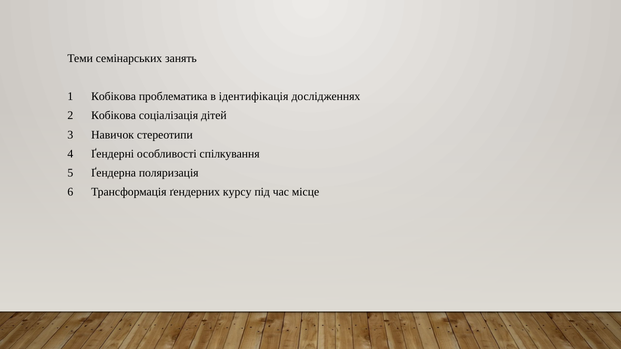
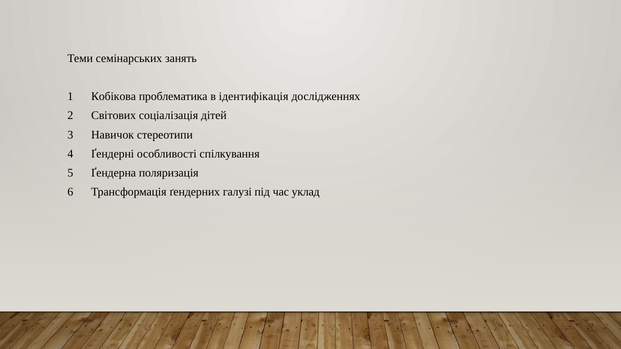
2 Кобікова: Кобікова -> Світових (114, 116)
курсу: курсу -> галузі (237, 192)
місце: місце -> уклад (306, 192)
